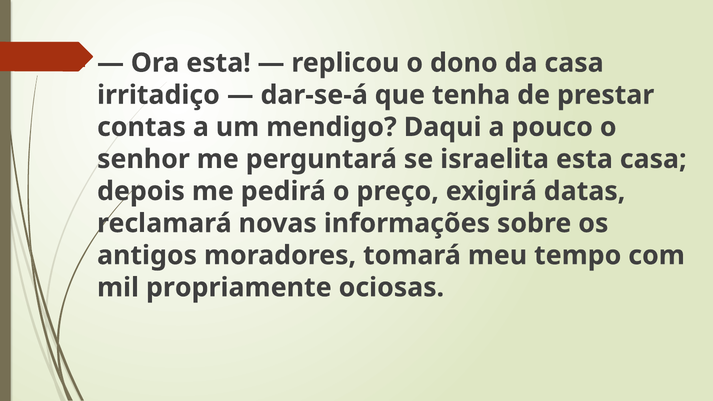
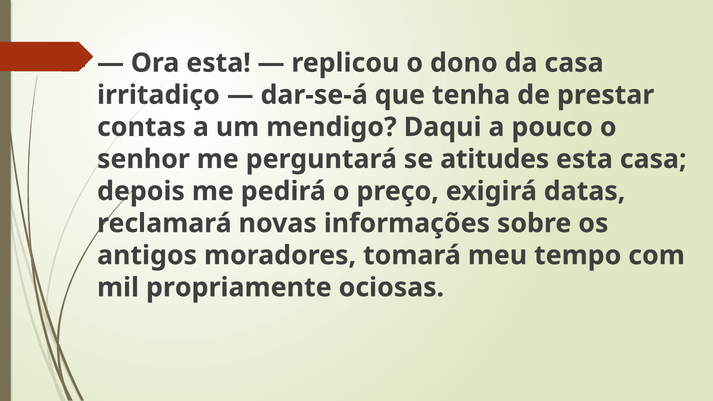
israelita: israelita -> atitudes (495, 159)
